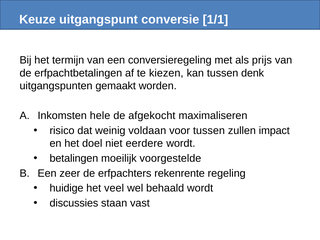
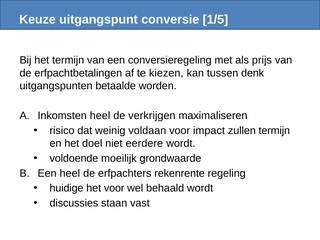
1/1: 1/1 -> 1/5 (215, 20)
gemaakt: gemaakt -> betaalde (116, 86)
Inkomsten hele: hele -> heel (100, 116)
afgekocht: afgekocht -> verkrijgen (152, 116)
voor tussen: tussen -> impact (209, 131)
zullen impact: impact -> termijn (274, 131)
betalingen: betalingen -> voldoende (74, 158)
voorgestelde: voorgestelde -> grondwaarde (170, 158)
Een zeer: zeer -> heel (70, 173)
het veel: veel -> voor (114, 188)
